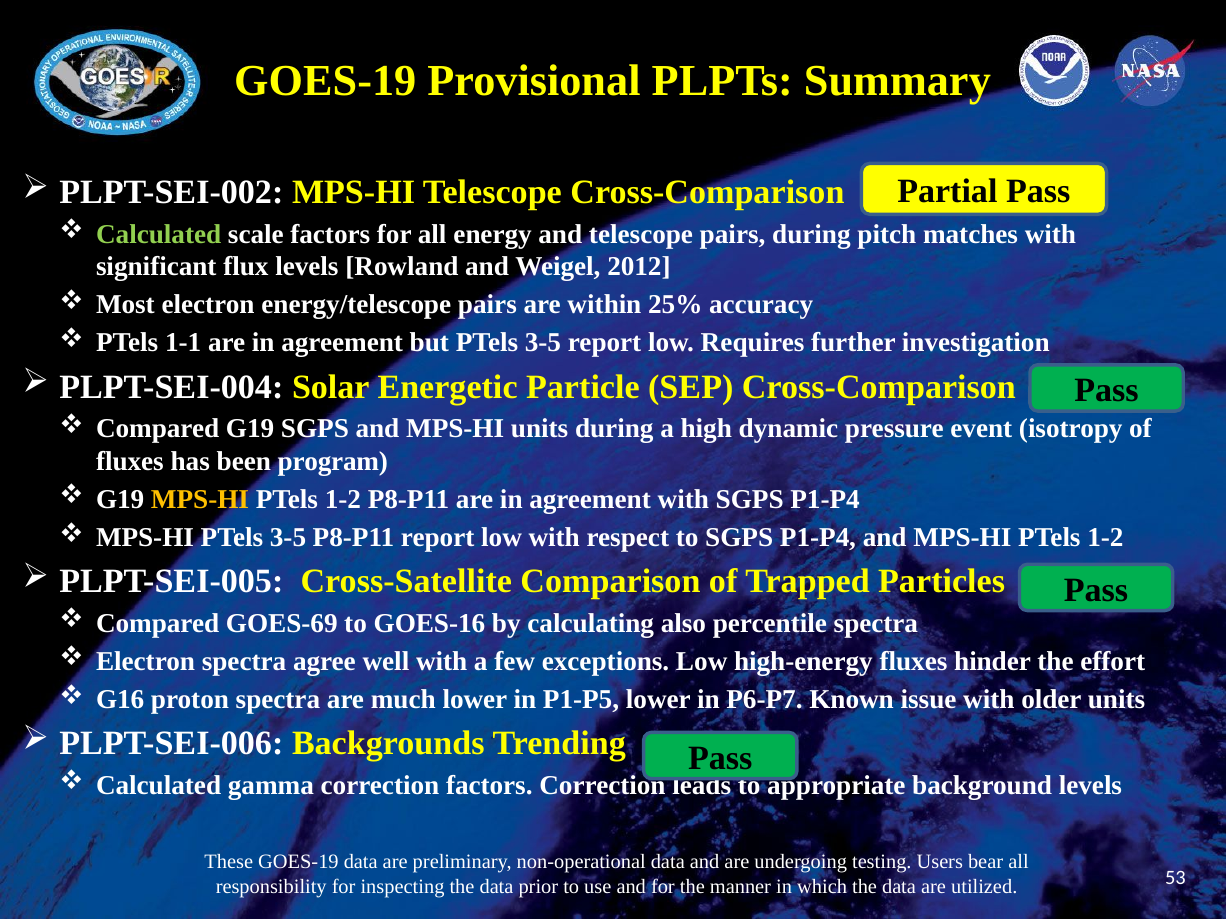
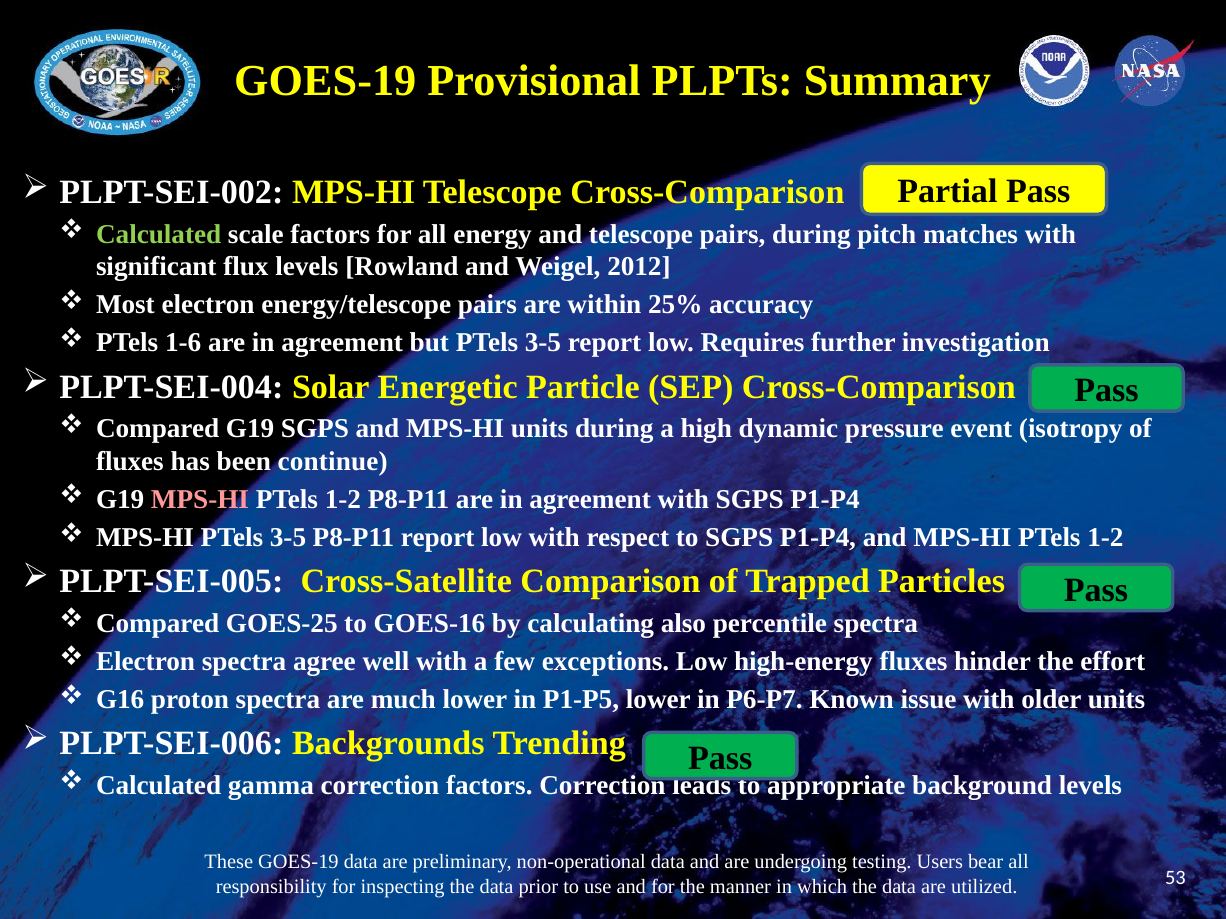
1-1: 1-1 -> 1-6 (183, 343)
program: program -> continue (333, 462)
MPS-HI colour: yellow -> pink (200, 500)
GOES-69: GOES-69 -> GOES-25 (282, 624)
